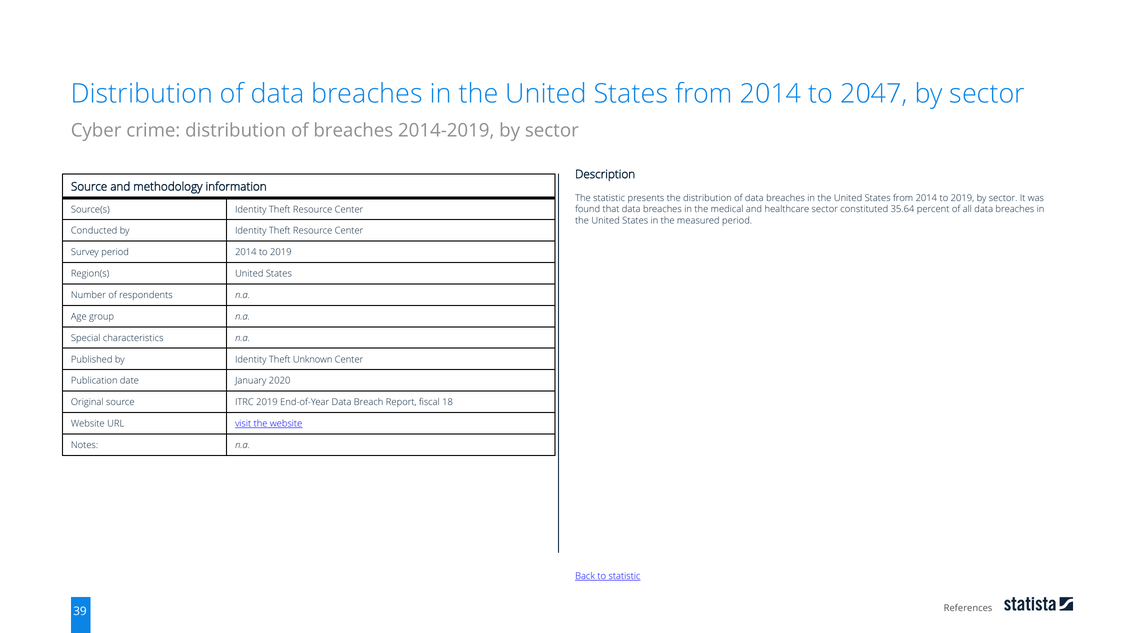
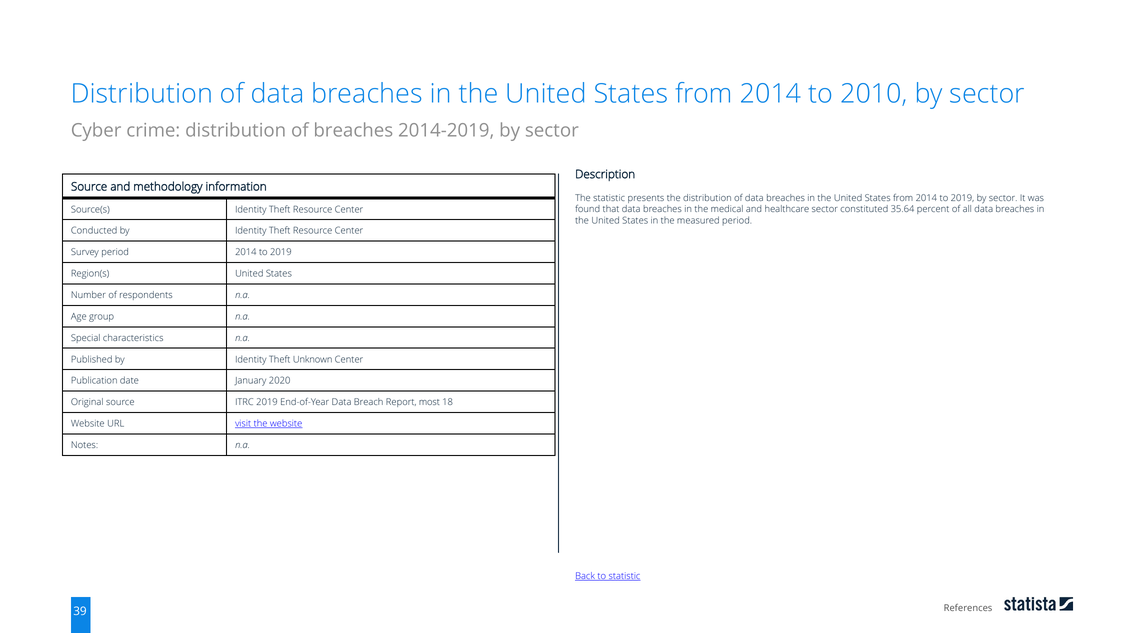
2047: 2047 -> 2010 (874, 94)
fiscal: fiscal -> most (429, 403)
